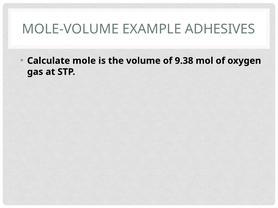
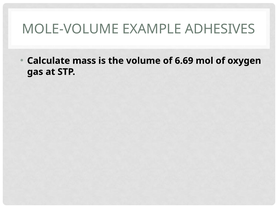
mole: mole -> mass (84, 61)
9.38: 9.38 -> 6.69 (184, 61)
